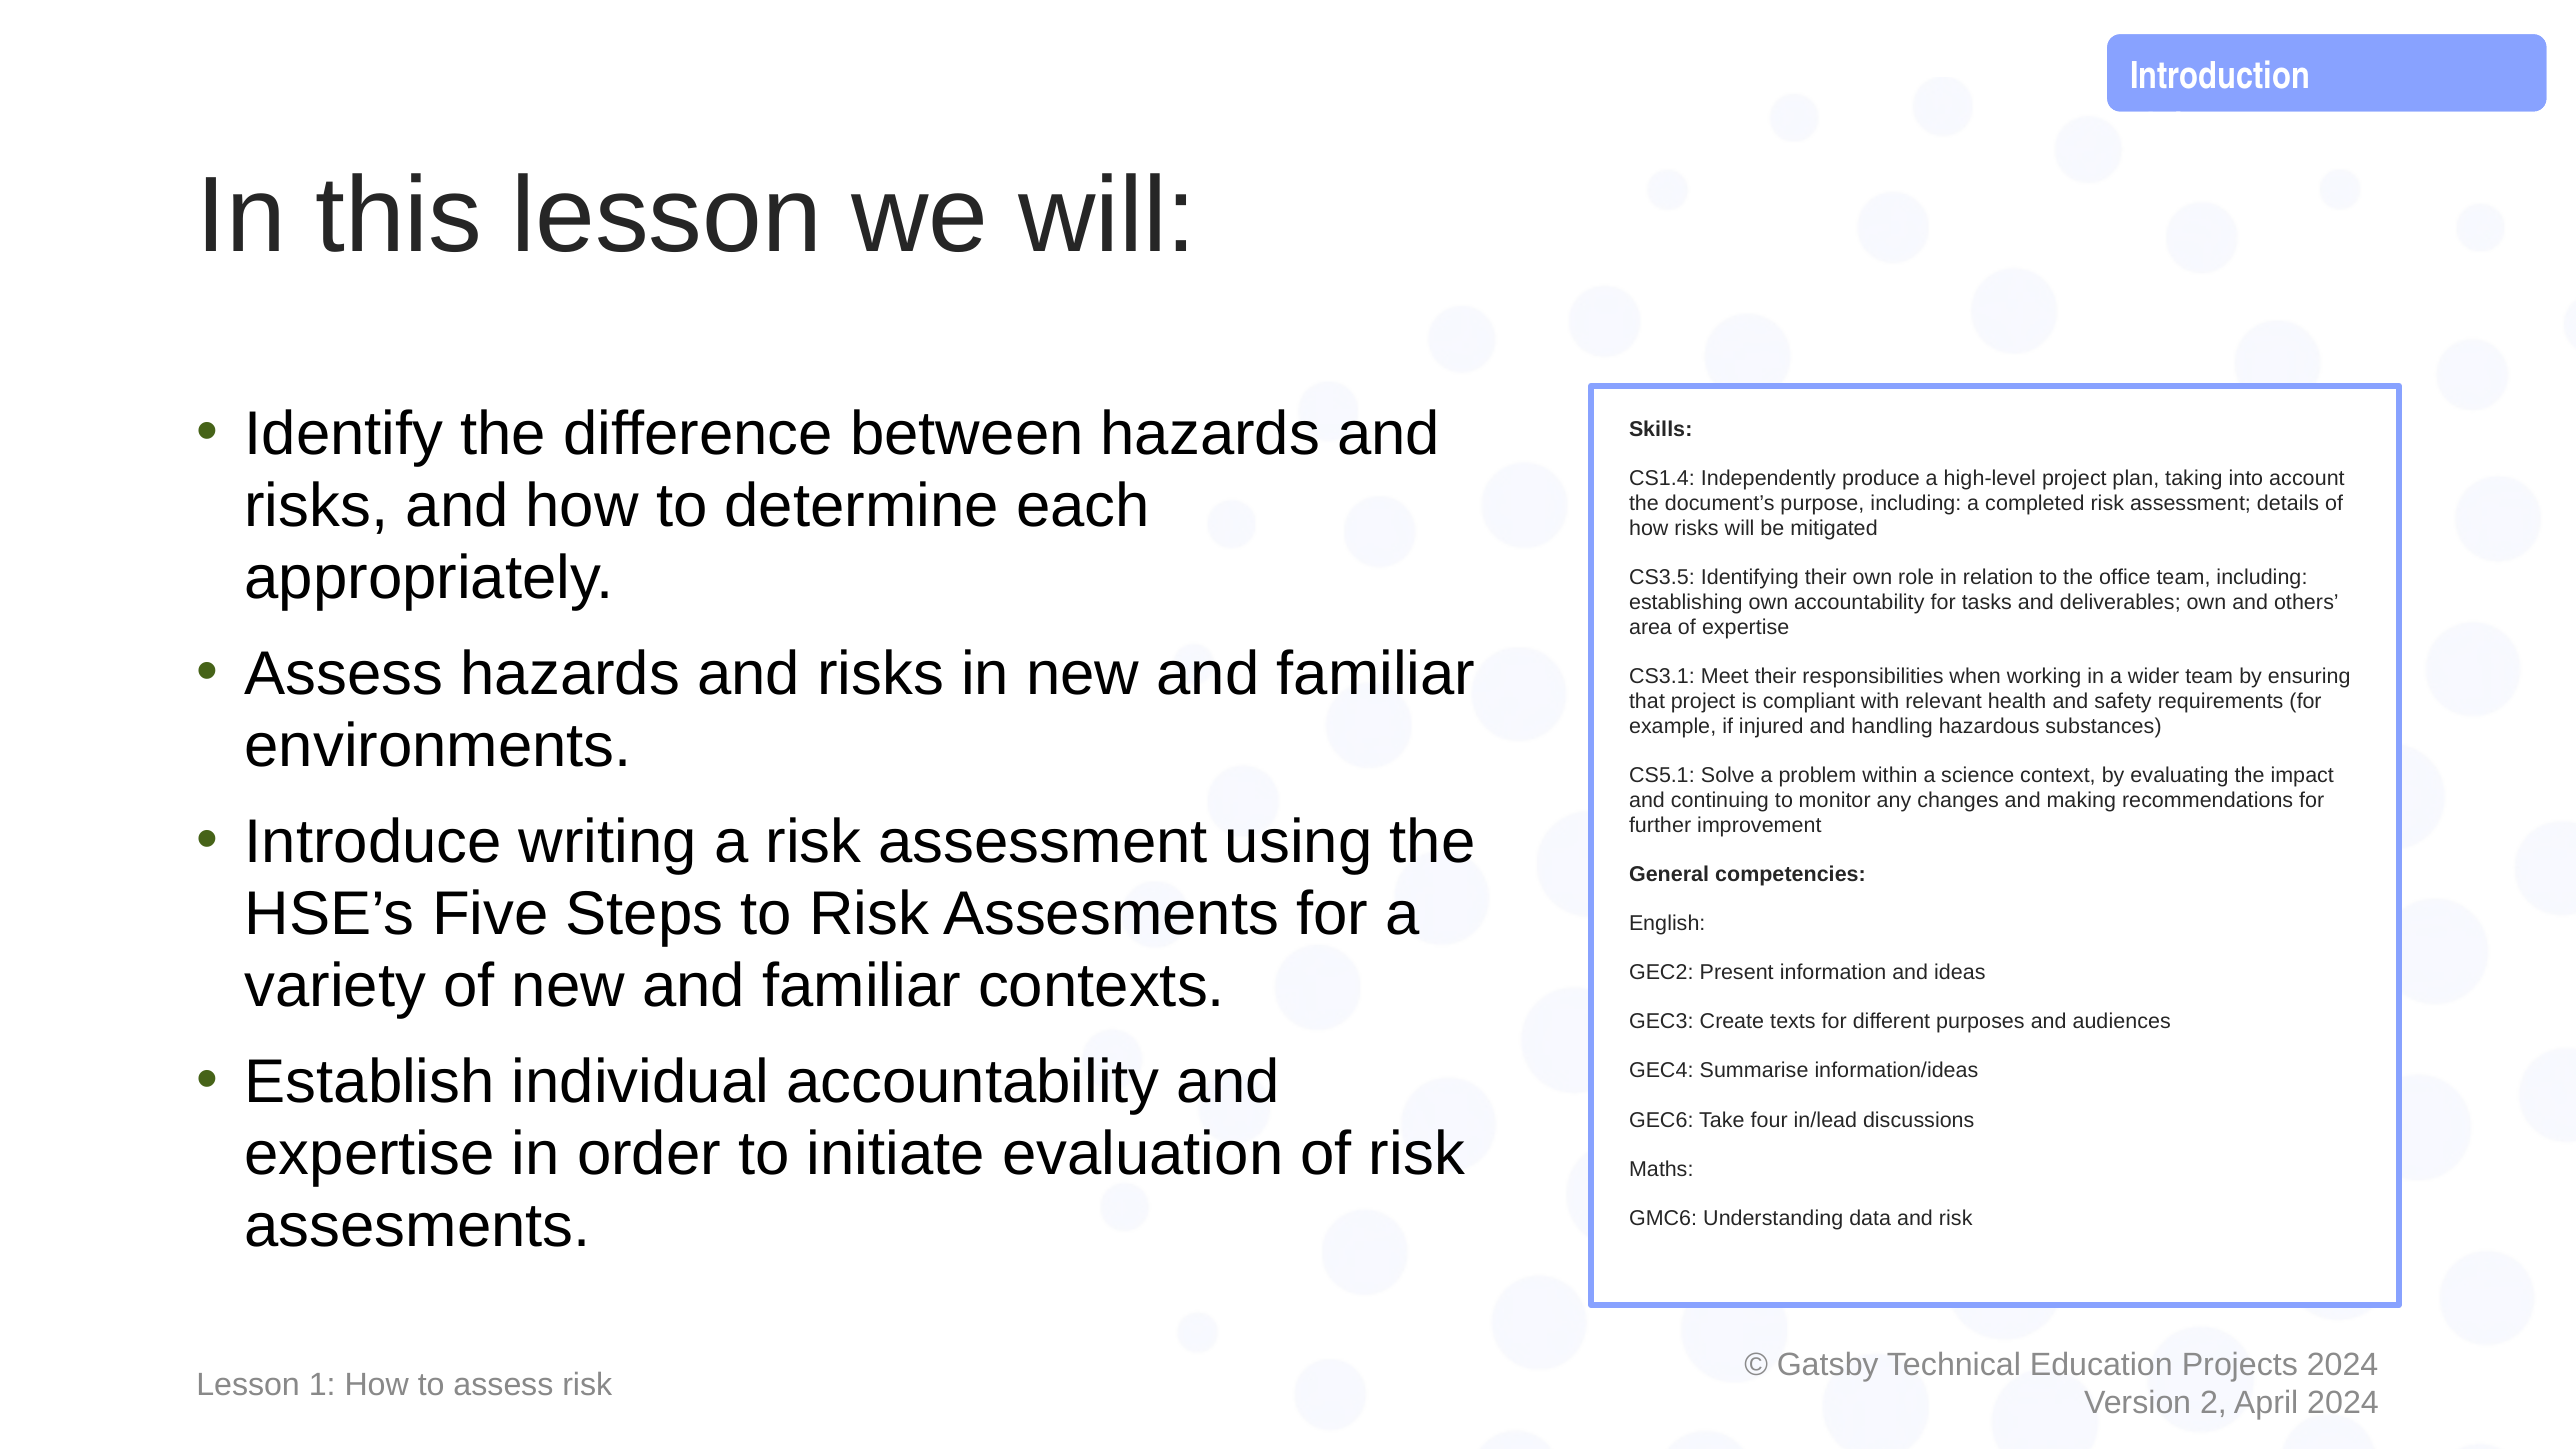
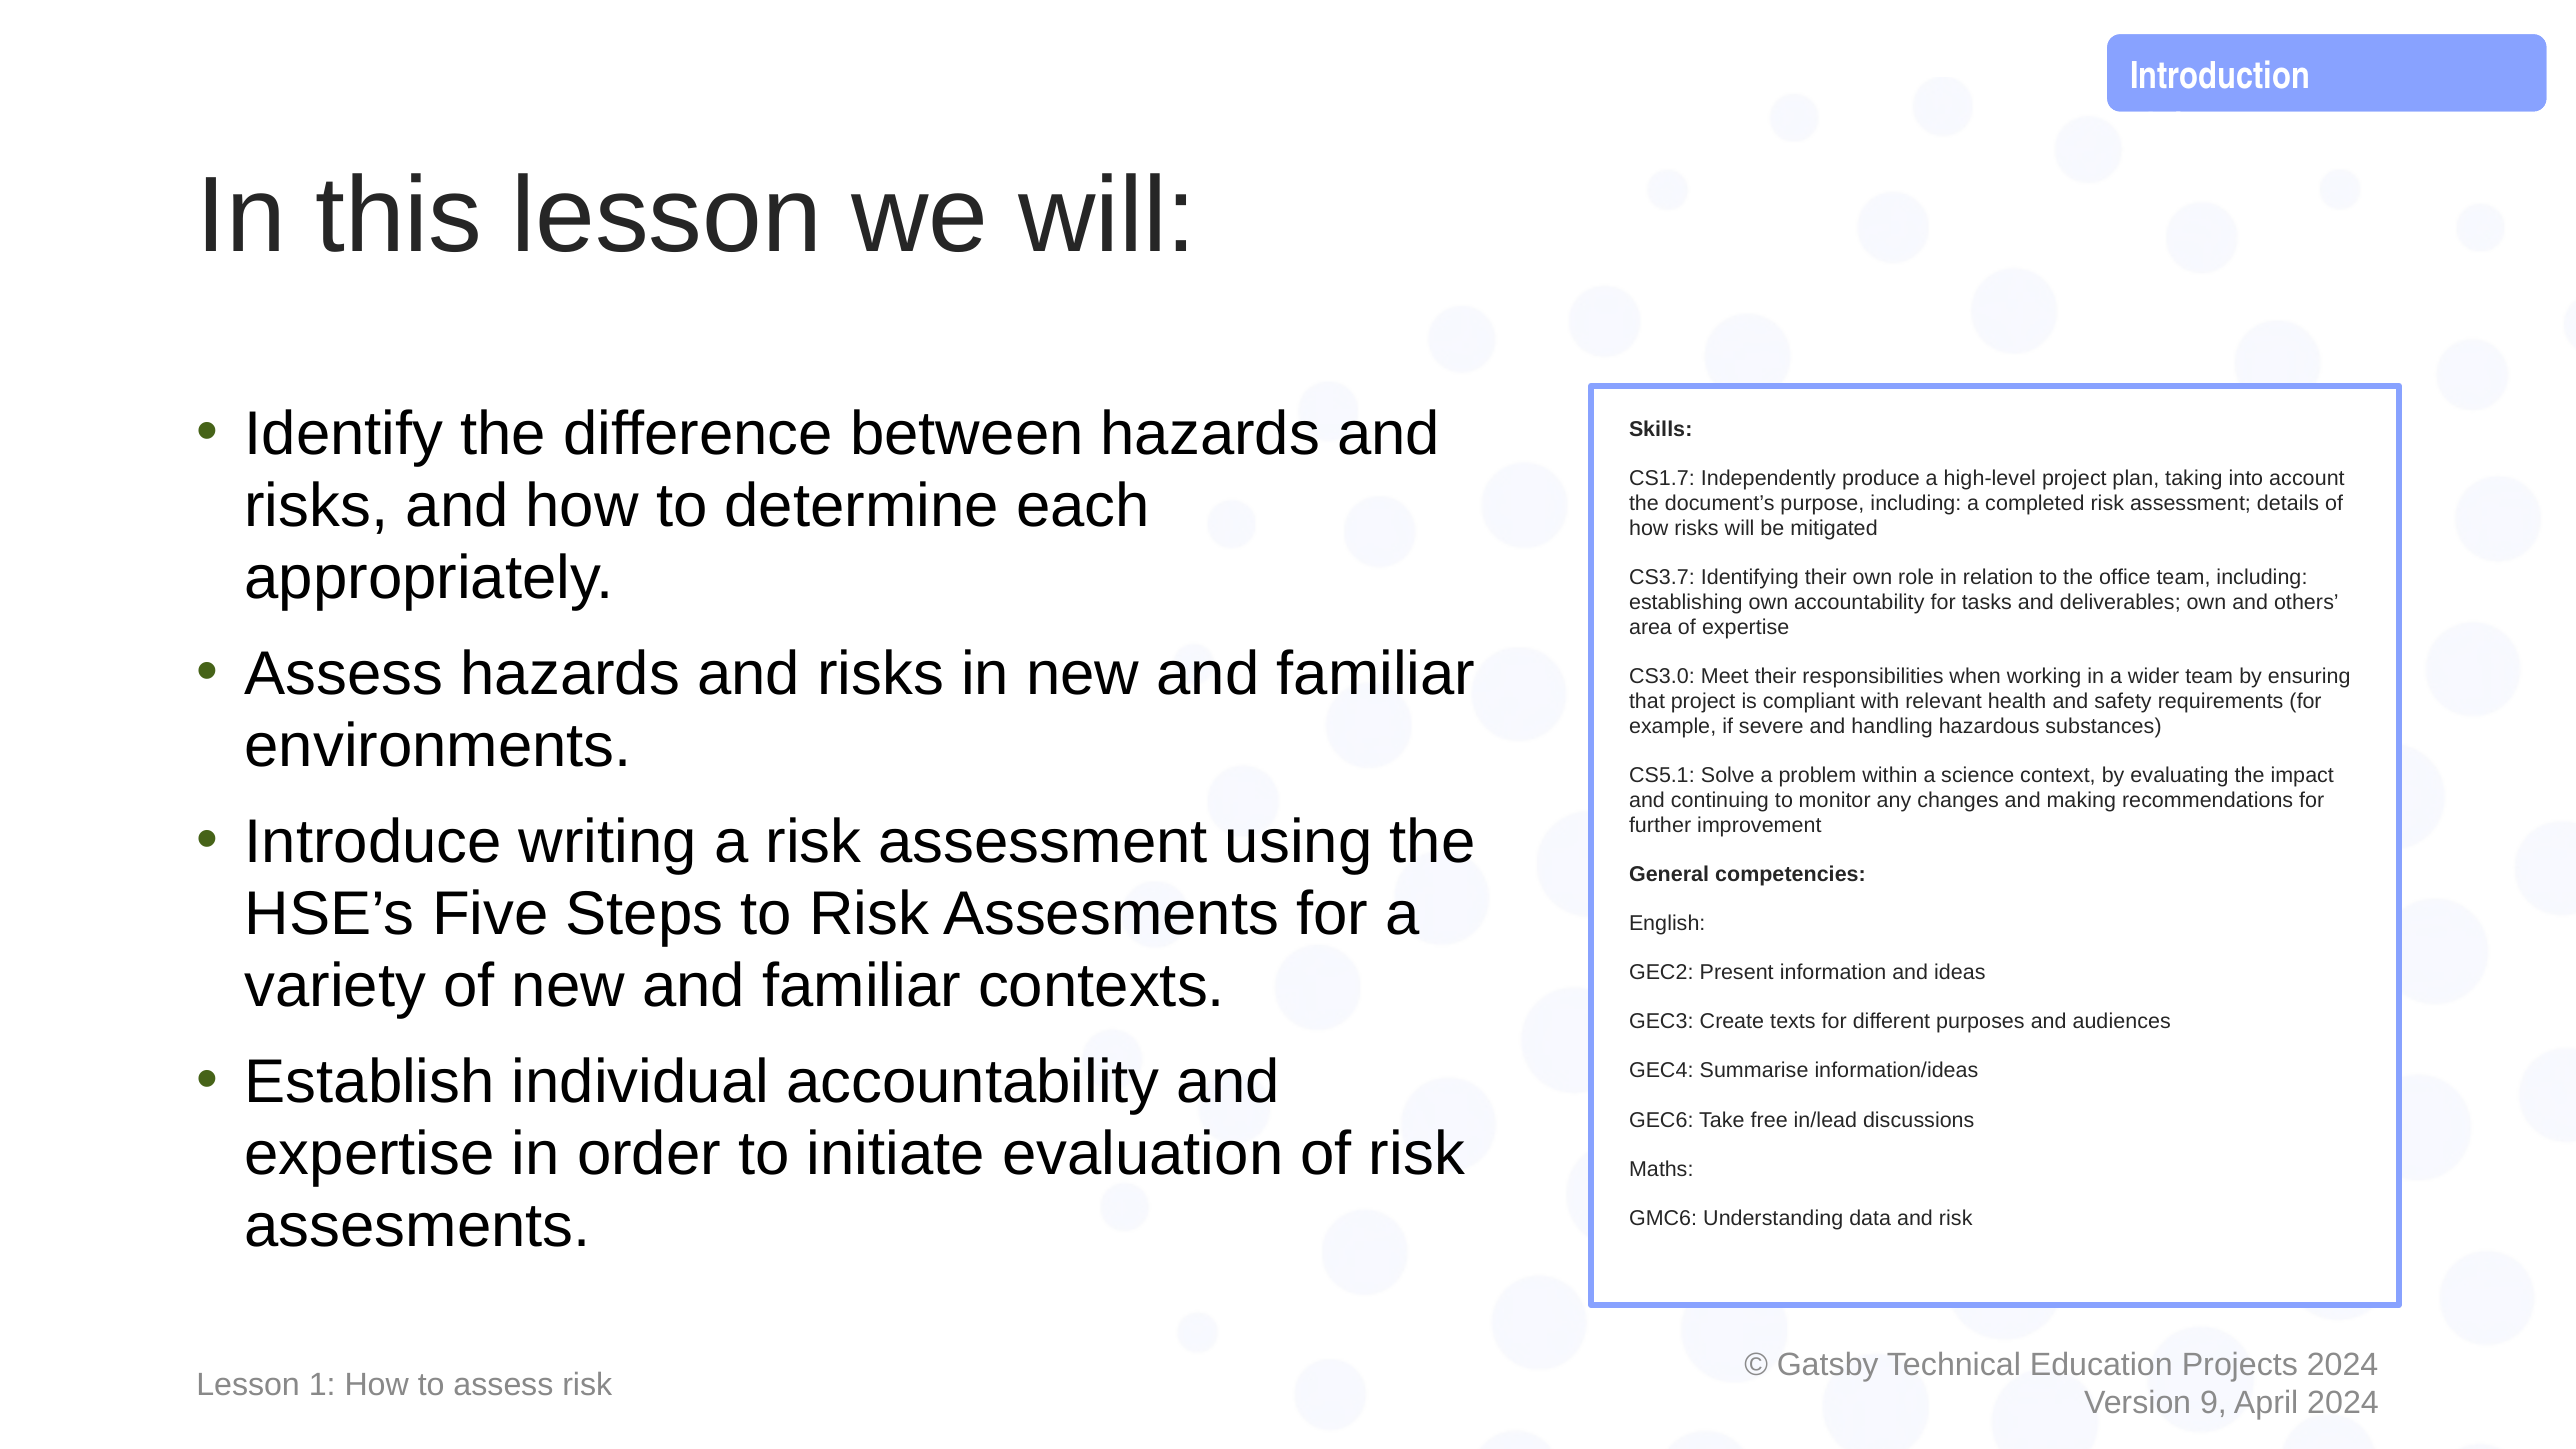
CS1.4: CS1.4 -> CS1.7 (1662, 479)
CS3.5: CS3.5 -> CS3.7 (1662, 578)
CS3.1: CS3.1 -> CS3.0 (1662, 677)
injured: injured -> severe (1771, 727)
four: four -> free (1769, 1120)
2: 2 -> 9 (2214, 1403)
